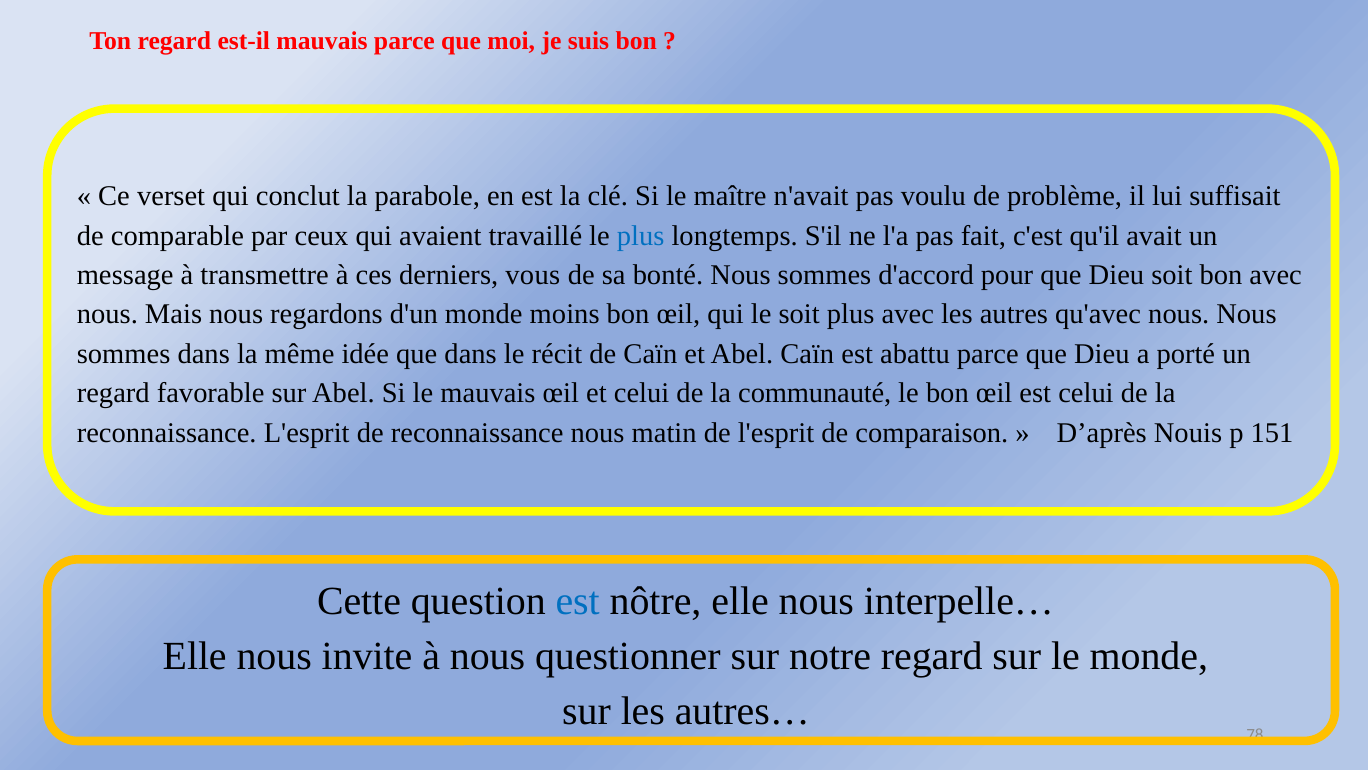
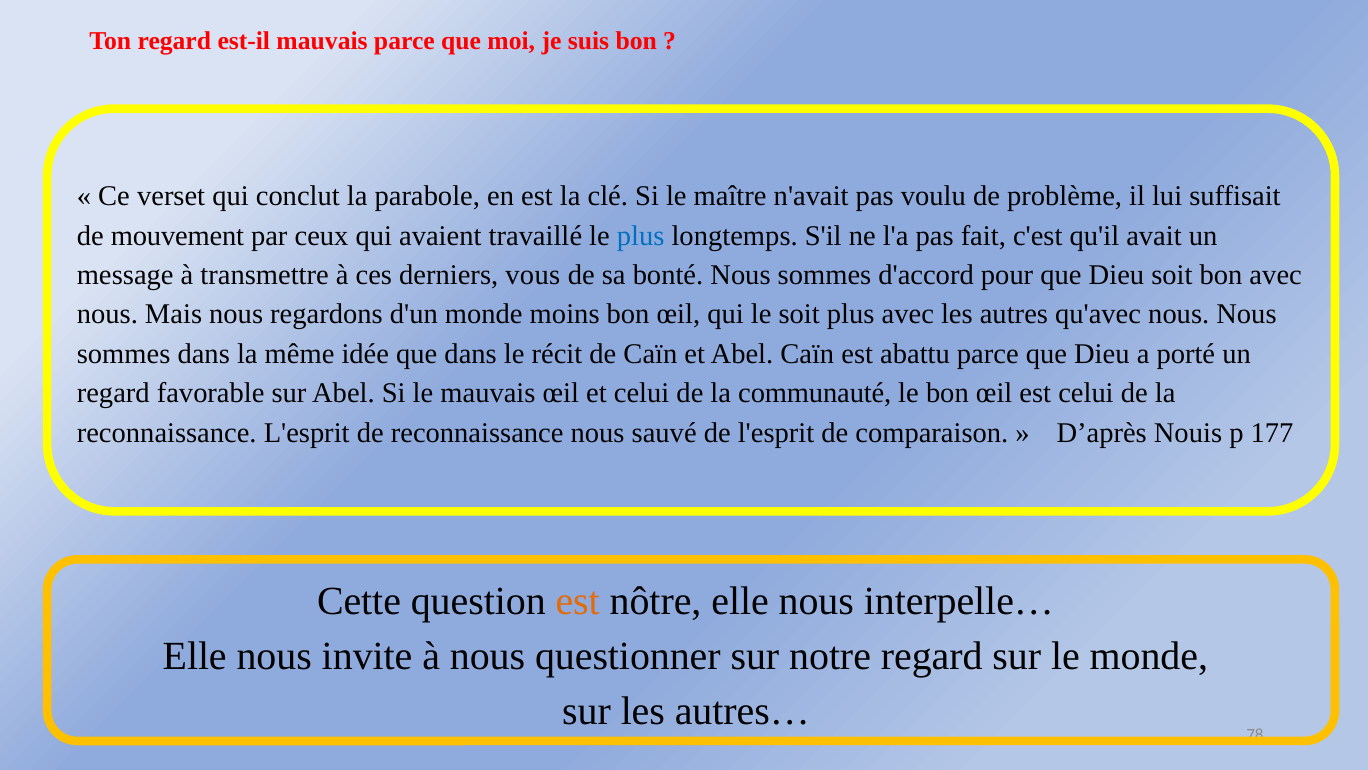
comparable: comparable -> mouvement (177, 236)
matin: matin -> sauvé (664, 432)
151: 151 -> 177 (1272, 432)
est colour: blue -> orange (578, 601)
